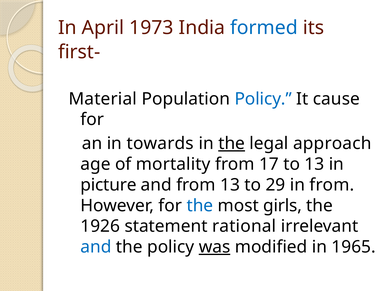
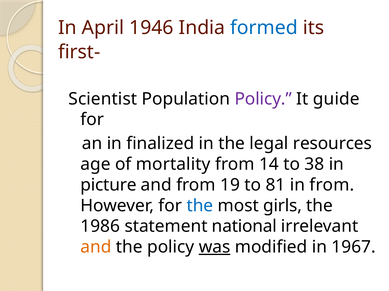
1973: 1973 -> 1946 (151, 28)
Material: Material -> Scientist (103, 99)
Policy colour: blue -> purple (263, 99)
cause: cause -> guide (336, 99)
towards: towards -> finalized (160, 144)
the underline: present -> none (232, 144)
approach: approach -> resources (332, 144)
17: 17 -> 14 (269, 165)
to 13: 13 -> 38 (314, 165)
from 13: 13 -> 19 (230, 185)
29: 29 -> 81 (275, 185)
1926: 1926 -> 1986 (100, 227)
rational: rational -> national (244, 227)
and colour: blue -> orange (96, 248)
1965: 1965 -> 1967 (354, 248)
